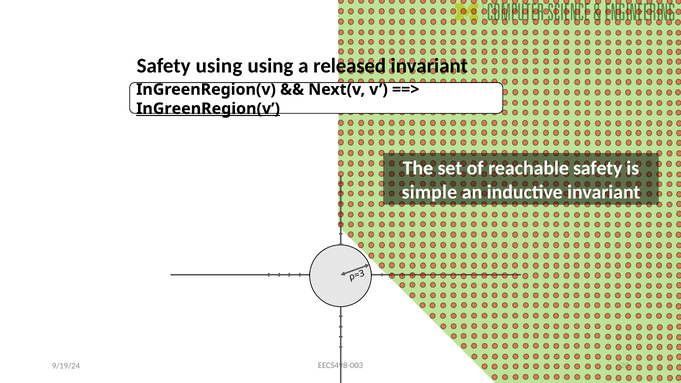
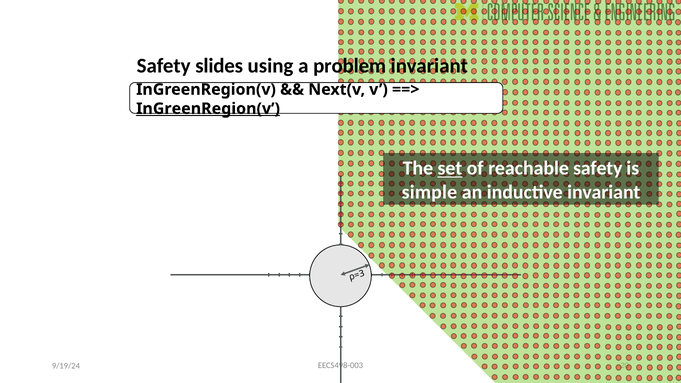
Safety using: using -> slides (219, 66)
released: released -> problem (350, 66)
set underline: none -> present (450, 168)
